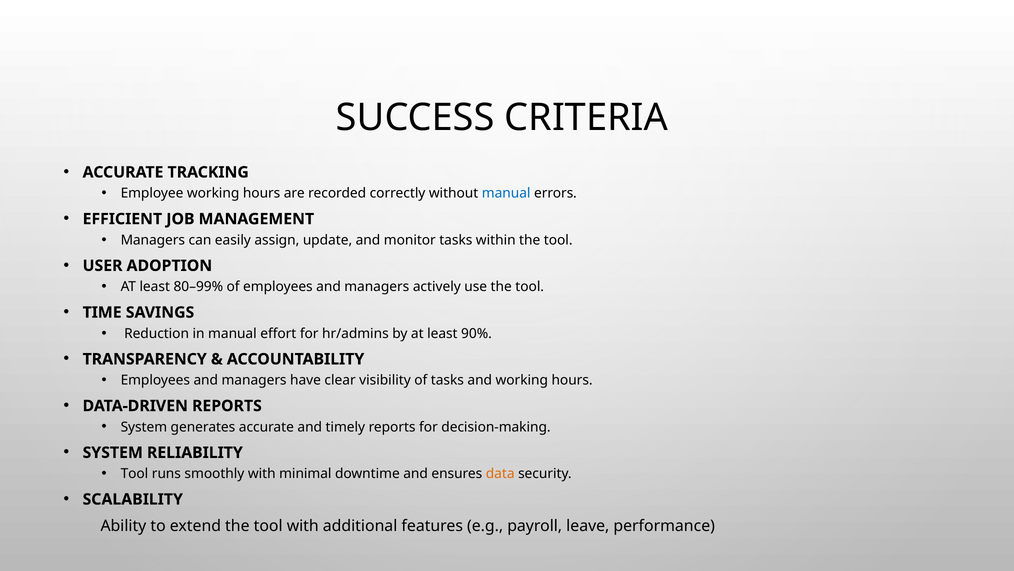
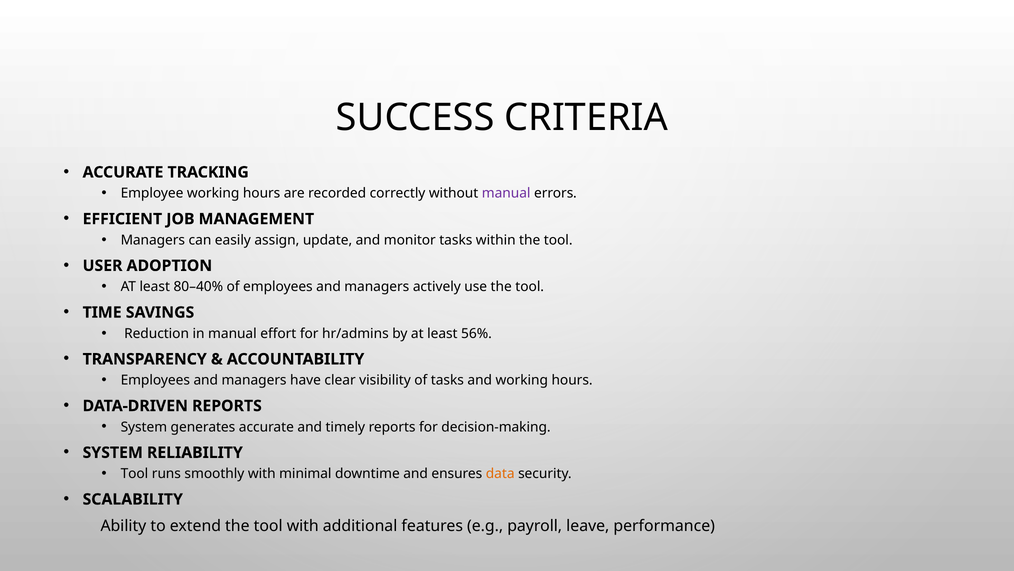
manual colour: blue -> purple (506, 193)
80–99%: 80–99% -> 80–40% (198, 287)
90%: 90% -> 56% (476, 333)
